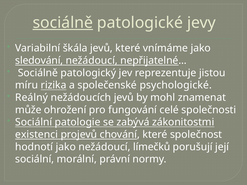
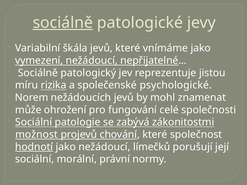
sledování: sledování -> vymezení (39, 61)
Reálný: Reálný -> Norem (32, 98)
existenci: existenci -> možnost (37, 135)
hodnotí underline: none -> present (34, 147)
